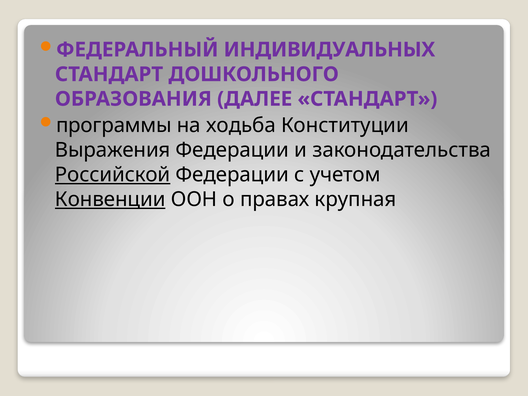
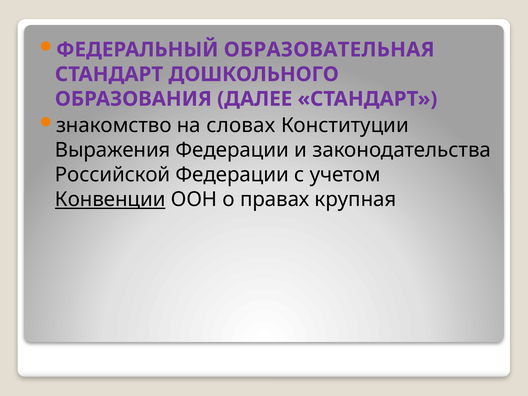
ИНДИВИДУАЛЬНЫХ: ИНДИВИДУАЛЬНЫХ -> ОБРАЗОВАТЕЛЬНАЯ (329, 50)
программы: программы -> знакомство (114, 125)
ходьба: ходьба -> словах (241, 125)
Российской underline: present -> none (113, 175)
